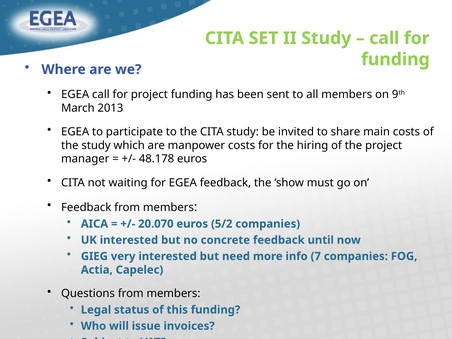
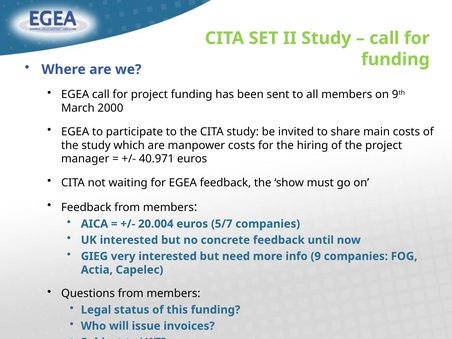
2013: 2013 -> 2000 (110, 108)
48.178: 48.178 -> 40.971 (157, 159)
20.070: 20.070 -> 20.004 (156, 224)
5/2: 5/2 -> 5/7 (222, 224)
7: 7 -> 9 (316, 256)
